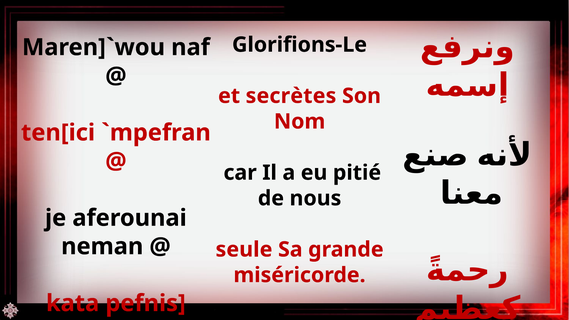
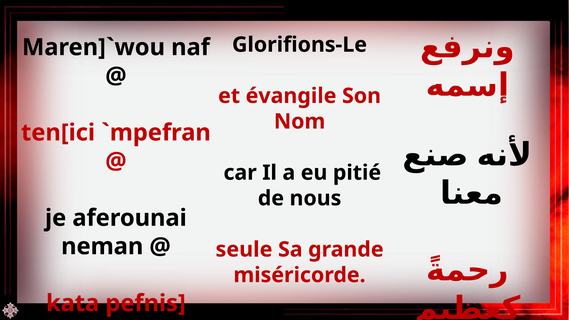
secrètes: secrètes -> évangile (291, 96)
